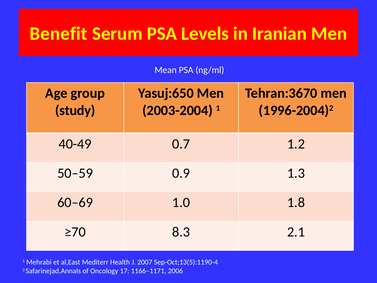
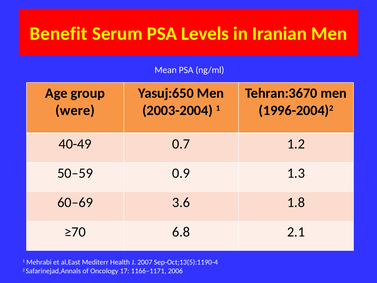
study: study -> were (75, 110)
1.0: 1.0 -> 3.6 (181, 202)
8.3: 8.3 -> 6.8 (181, 232)
